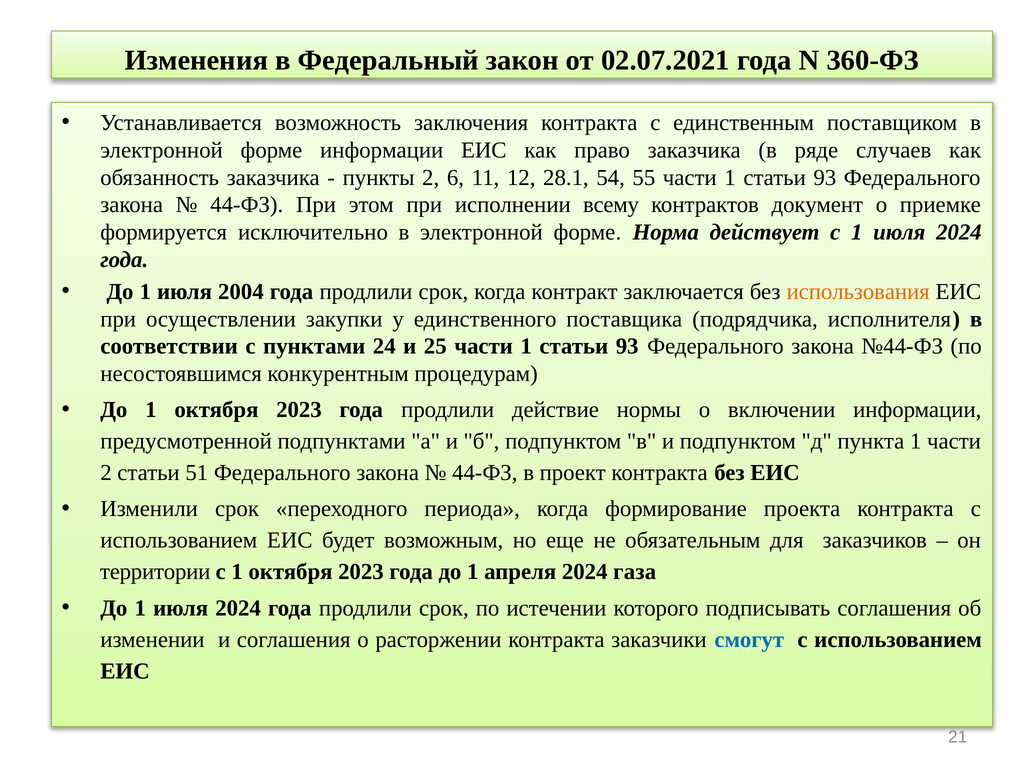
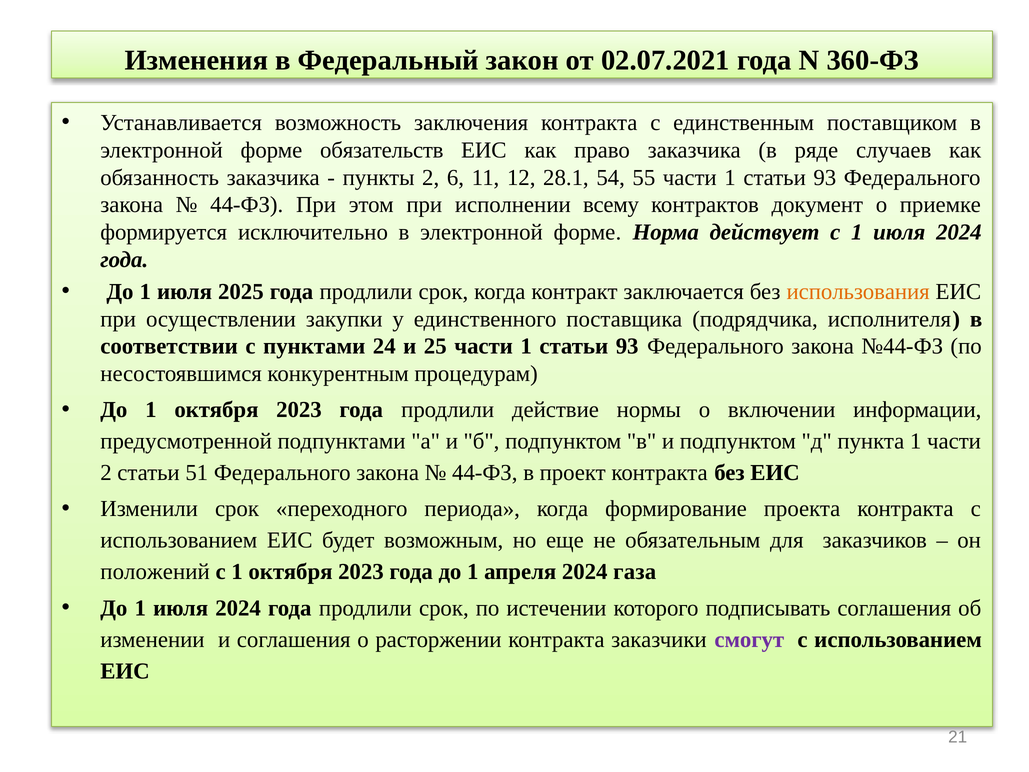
форме информации: информации -> обязательств (382, 150)
2004: 2004 -> 2025 (241, 292)
территории: территории -> положений (155, 572)
смогут colour: blue -> purple (749, 639)
